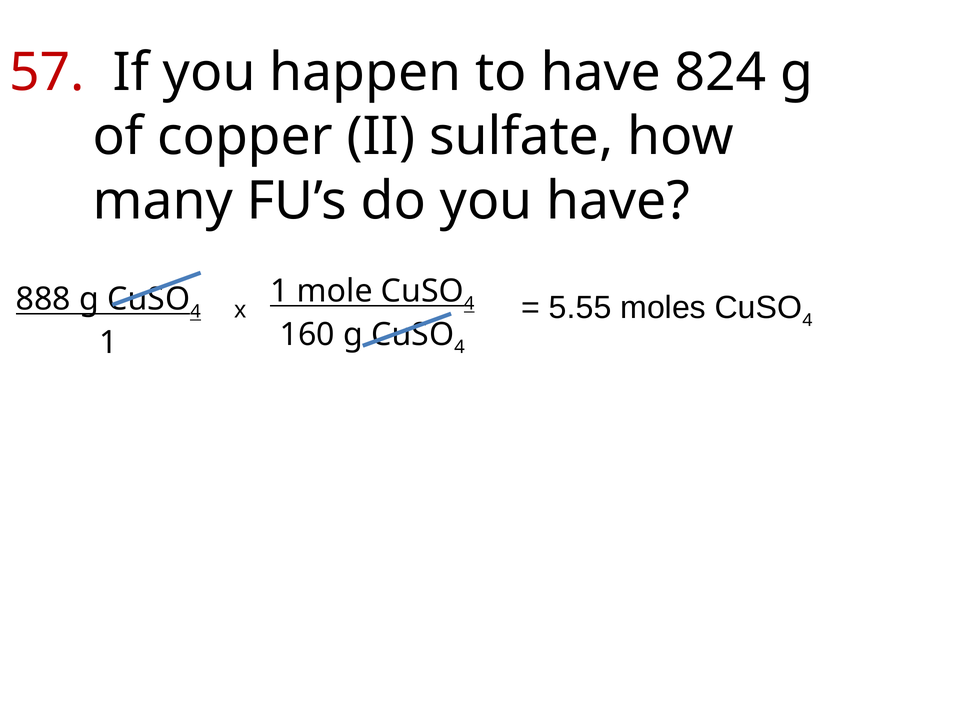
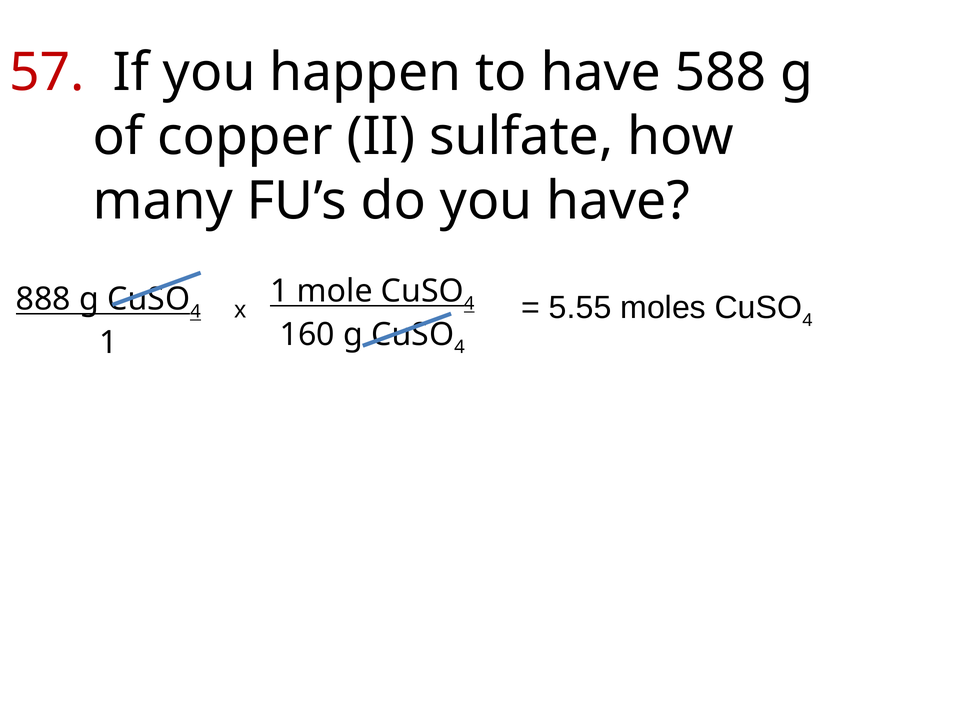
824: 824 -> 588 (721, 73)
